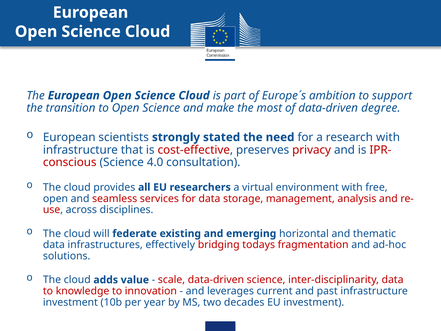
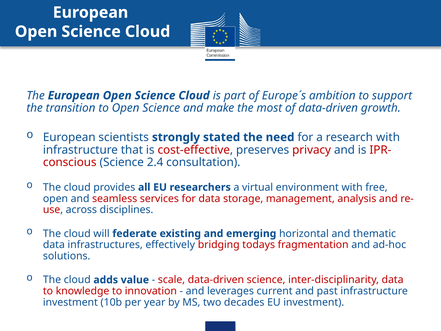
degree: degree -> growth (381, 108)
4.0: 4.0 -> 2.4 (155, 162)
